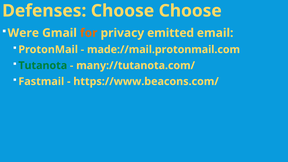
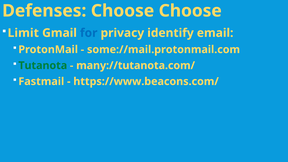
Were: Were -> Limit (23, 33)
for colour: orange -> blue (89, 33)
emitted: emitted -> identify (170, 33)
made://mail.protonmail.com: made://mail.protonmail.com -> some://mail.protonmail.com (164, 50)
